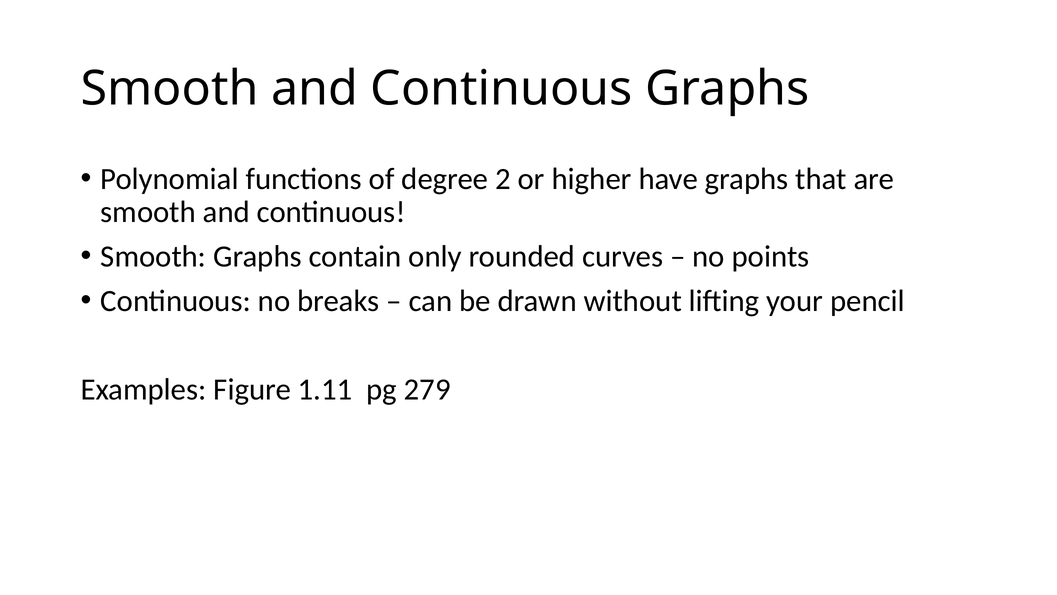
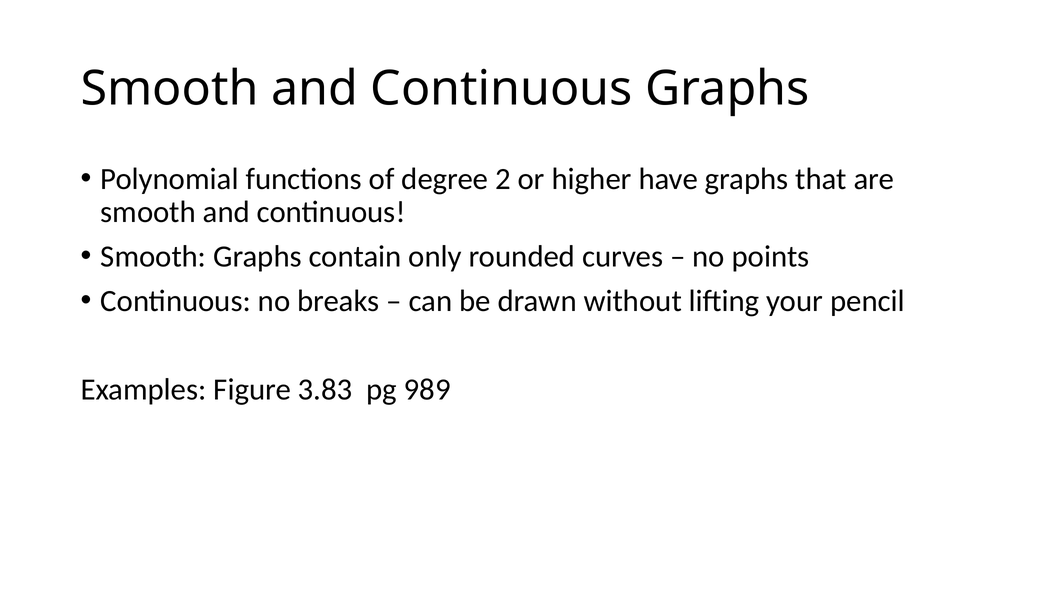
1.11: 1.11 -> 3.83 (325, 389)
279: 279 -> 989 (427, 389)
